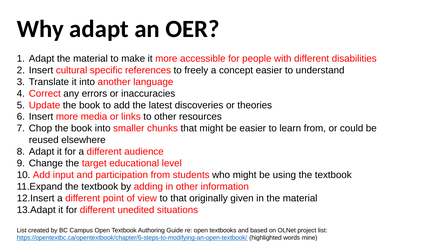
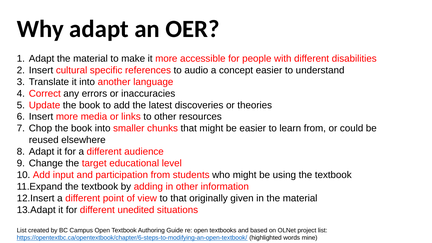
freely: freely -> audio (196, 70)
